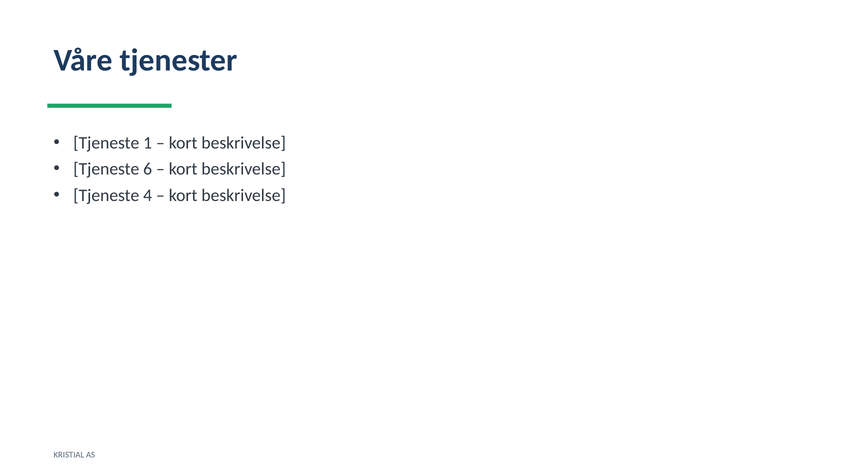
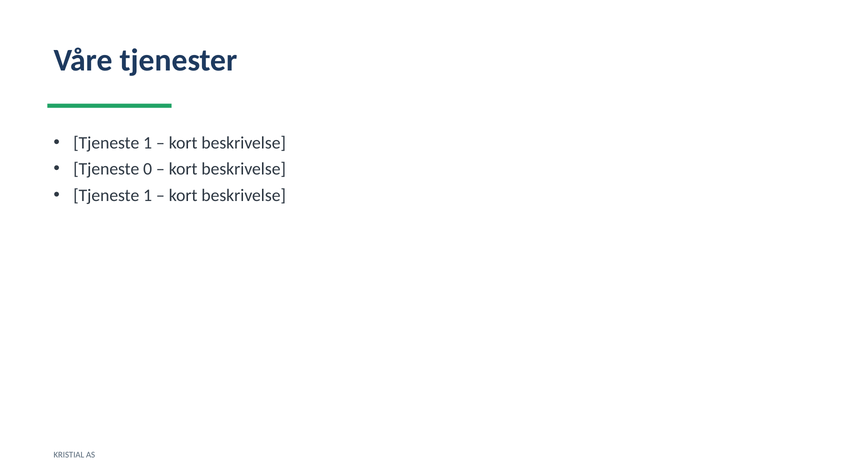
6: 6 -> 0 (148, 169)
4: 4 -> 1 (148, 195)
